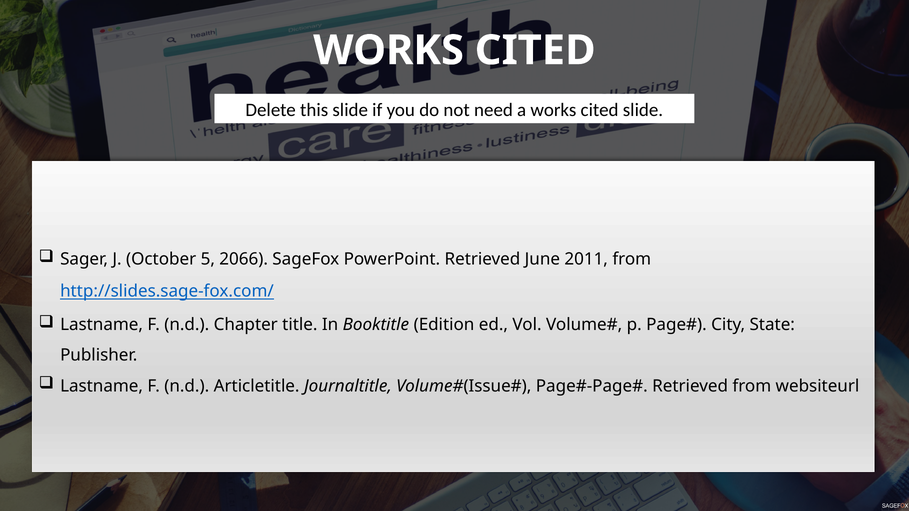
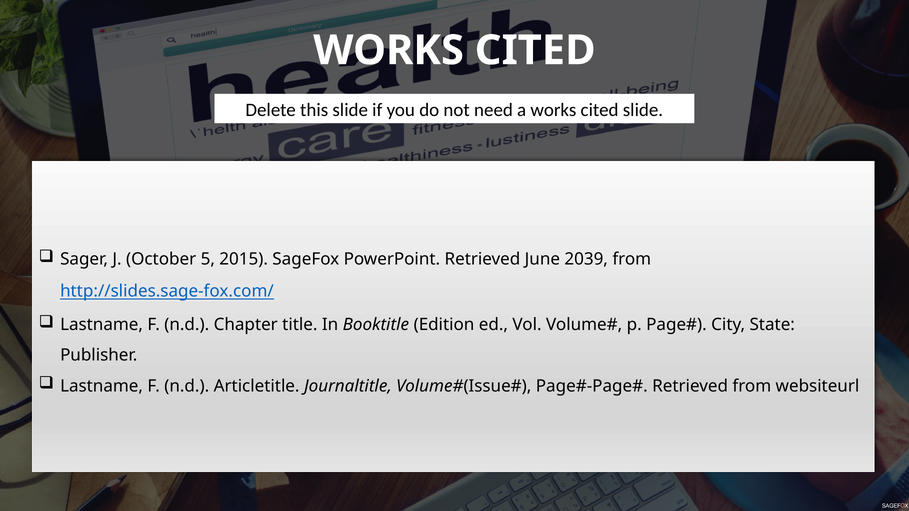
2066: 2066 -> 2015 (244, 259)
2011: 2011 -> 2039 (586, 259)
